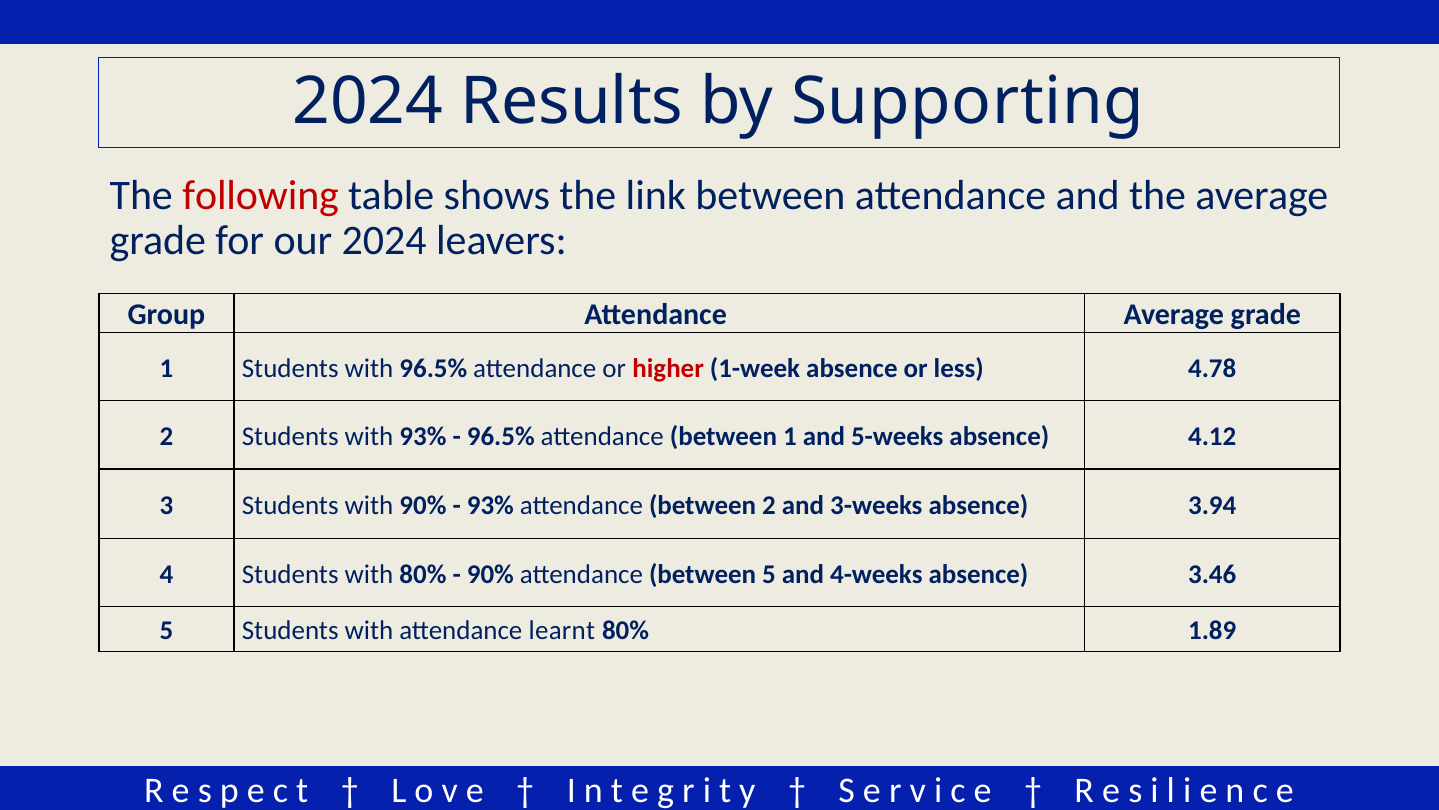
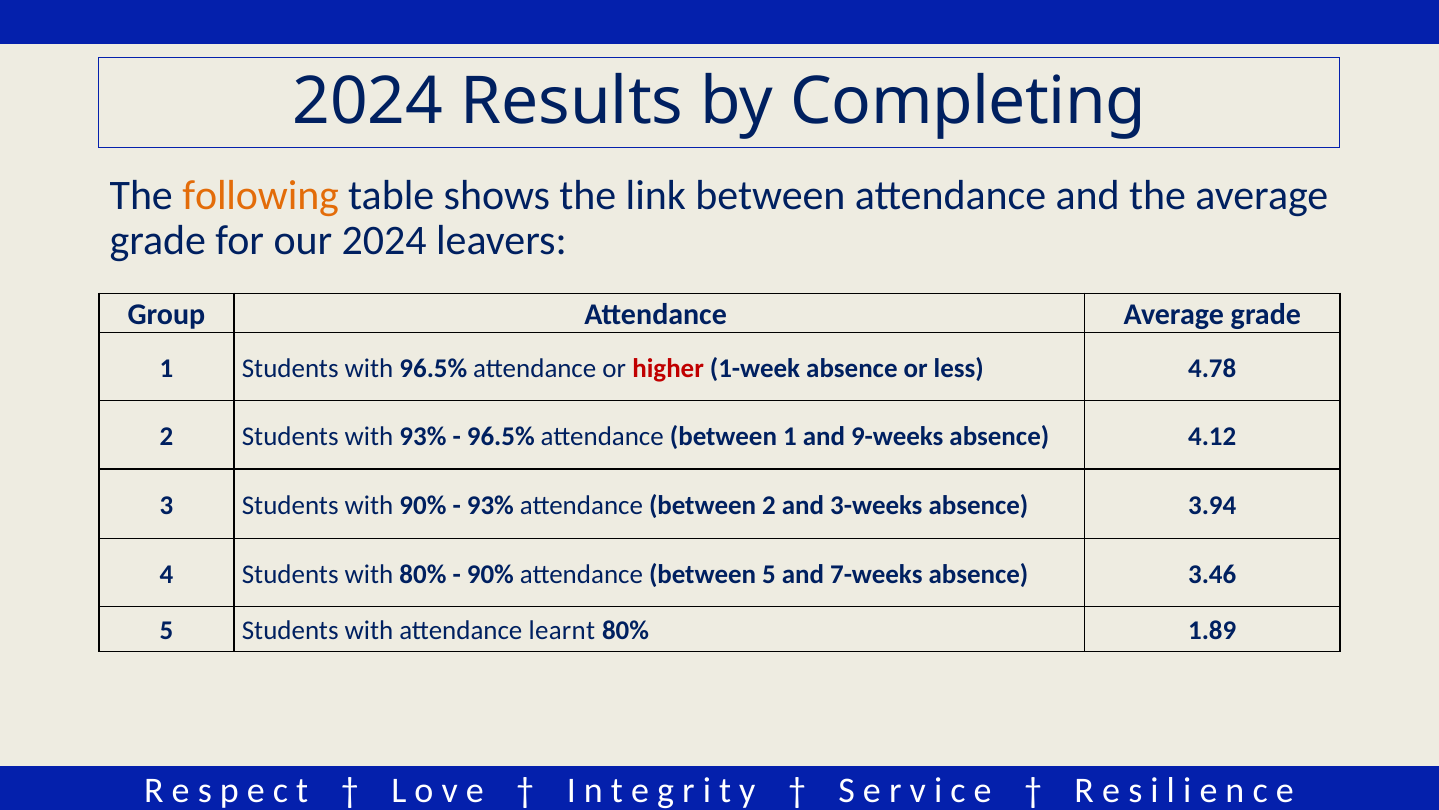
Supporting: Supporting -> Completing (968, 102)
following colour: red -> orange (261, 195)
5-weeks: 5-weeks -> 9-weeks (897, 436)
4-weeks: 4-weeks -> 7-weeks (876, 574)
